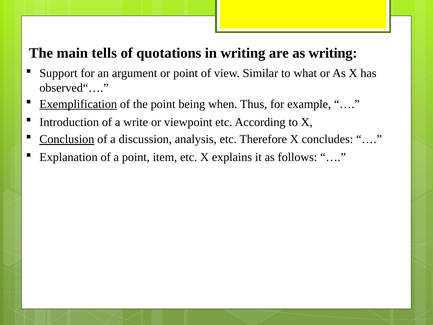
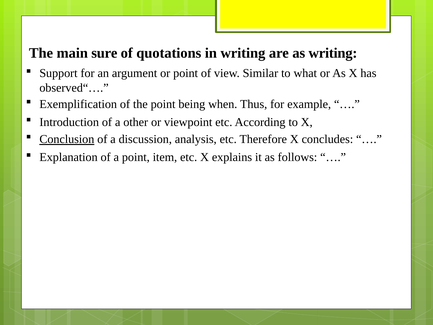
tells: tells -> sure (104, 53)
Exemplification underline: present -> none (78, 104)
write: write -> other (136, 122)
